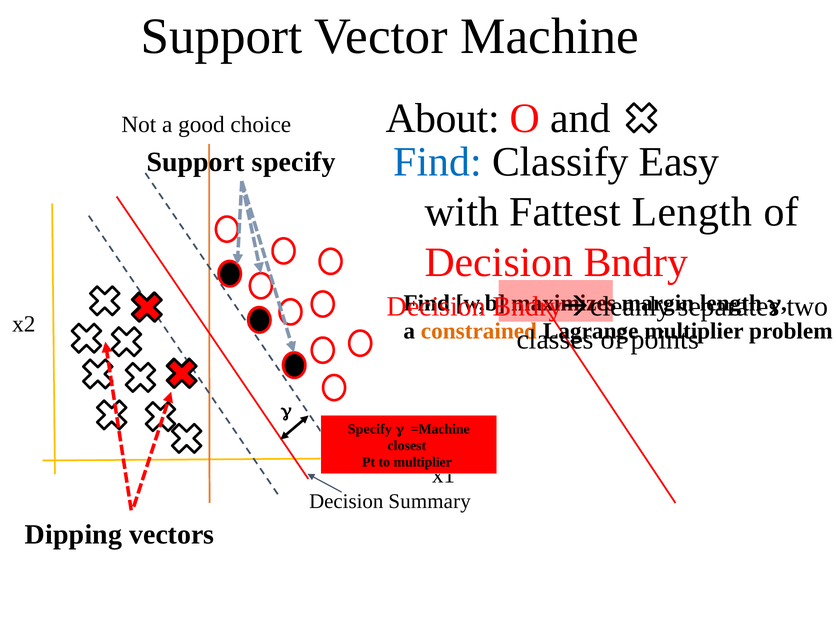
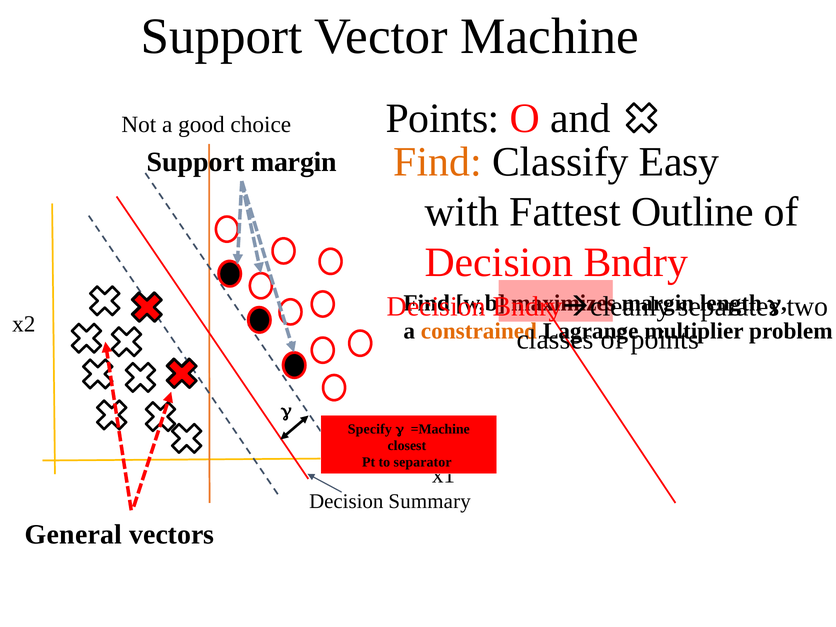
About: About -> Points (443, 118)
Find colour: blue -> orange (437, 162)
Support specify: specify -> margin (294, 162)
Fattest Length: Length -> Outline (692, 212)
to multiplier: multiplier -> separator (423, 462)
Dipping: Dipping -> General (73, 535)
